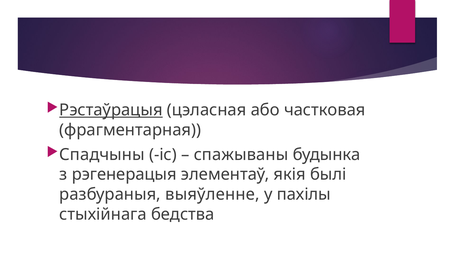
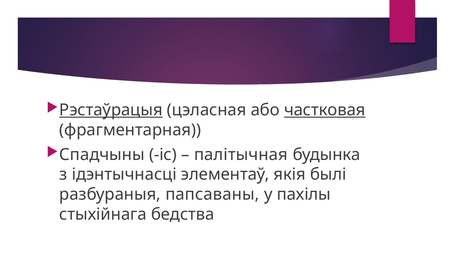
частковая underline: none -> present (325, 110)
спажываны: спажываны -> палітычная (241, 155)
рэгенерацыя: рэгенерацыя -> ідэнтычнасці (124, 174)
выяўленне: выяўленне -> папсаваны (212, 194)
